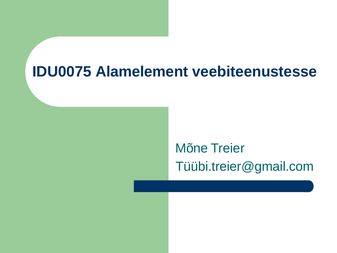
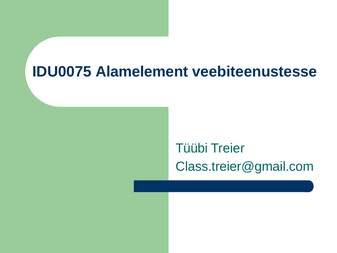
Mõne: Mõne -> Tüübi (192, 148)
Tüübi.treier@gmail.com: Tüübi.treier@gmail.com -> Class.treier@gmail.com (245, 166)
